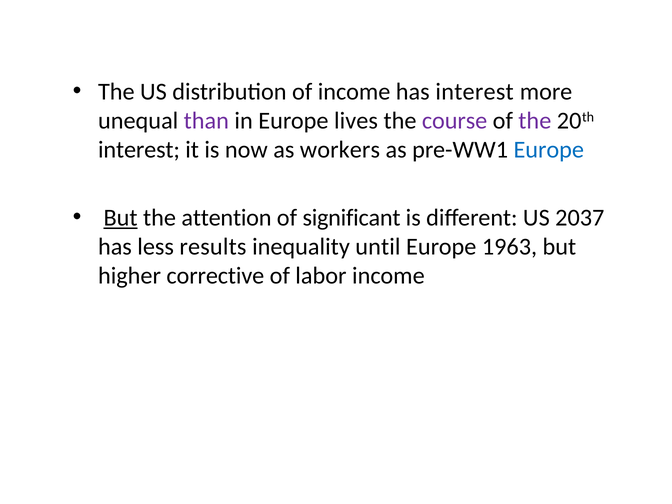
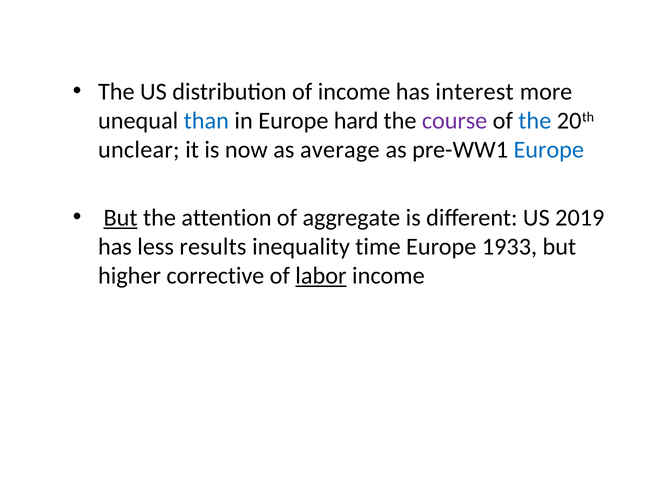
than colour: purple -> blue (206, 121)
lives: lives -> hard (356, 121)
the colour: purple -> blue (535, 121)
interest: interest -> unclear (139, 150)
workers: workers -> average (340, 150)
significant: significant -> aggregate (351, 218)
2037: 2037 -> 2019 (580, 218)
until: until -> time (378, 247)
1963: 1963 -> 1933 (509, 247)
labor underline: none -> present (321, 276)
